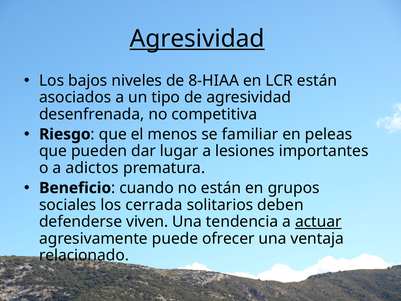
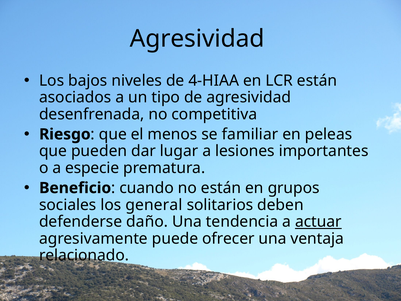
Agresividad underline: present -> none (197, 39)
8-HIAA: 8-HIAA -> 4-HIAA (214, 81)
adictos: adictos -> especie (92, 168)
cerrada: cerrada -> general (154, 205)
viven: viven -> daño (147, 222)
